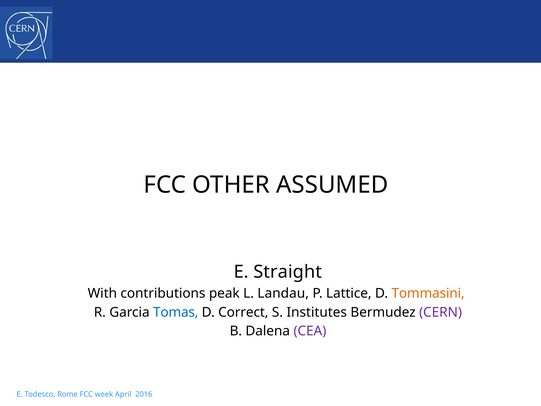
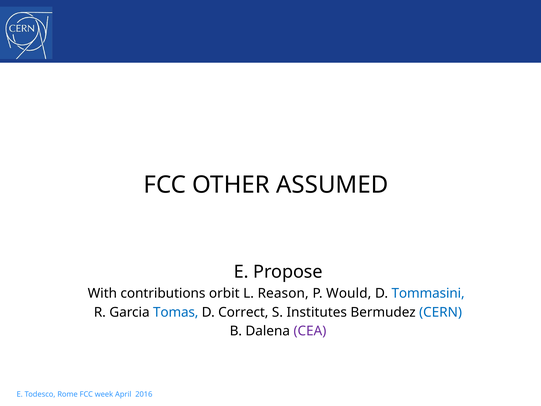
Straight: Straight -> Propose (288, 272)
peak: peak -> orbit (224, 293)
Landau: Landau -> Reason (283, 293)
Lattice: Lattice -> Would (349, 293)
Tommasini colour: orange -> blue (428, 293)
CERN colour: purple -> blue (441, 312)
